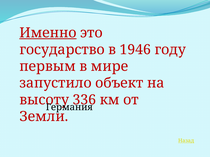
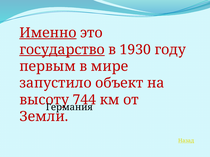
государство underline: none -> present (62, 50)
1946: 1946 -> 1930 (135, 50)
336: 336 -> 744 (84, 100)
